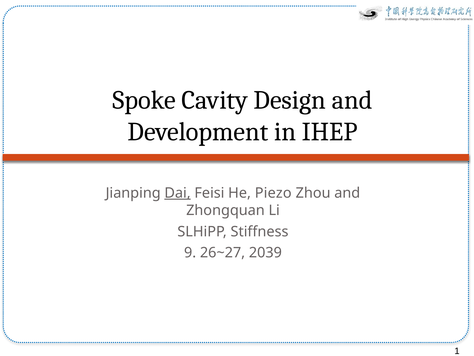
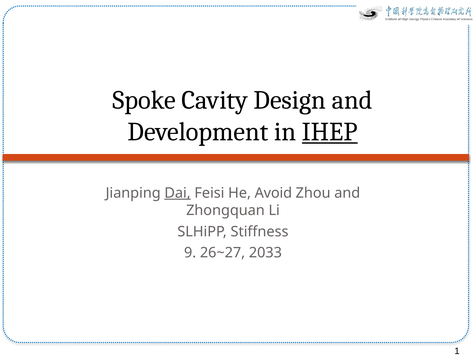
IHEP underline: none -> present (330, 131)
Piezo: Piezo -> Avoid (273, 193)
2039: 2039 -> 2033 (265, 252)
